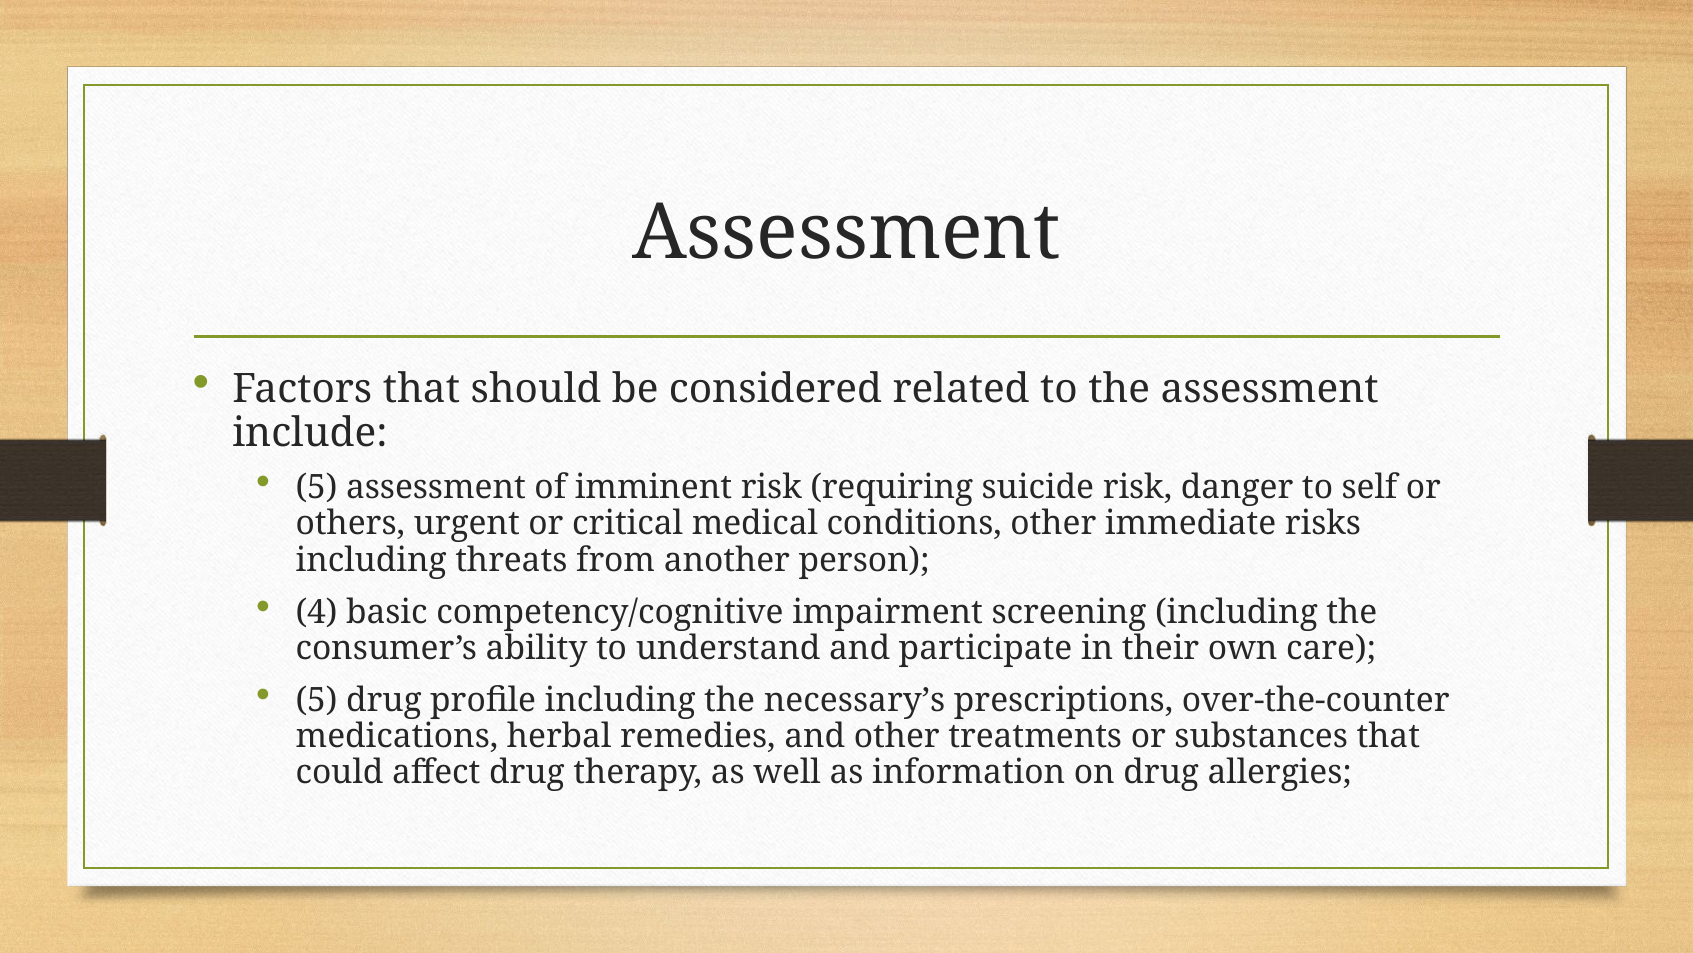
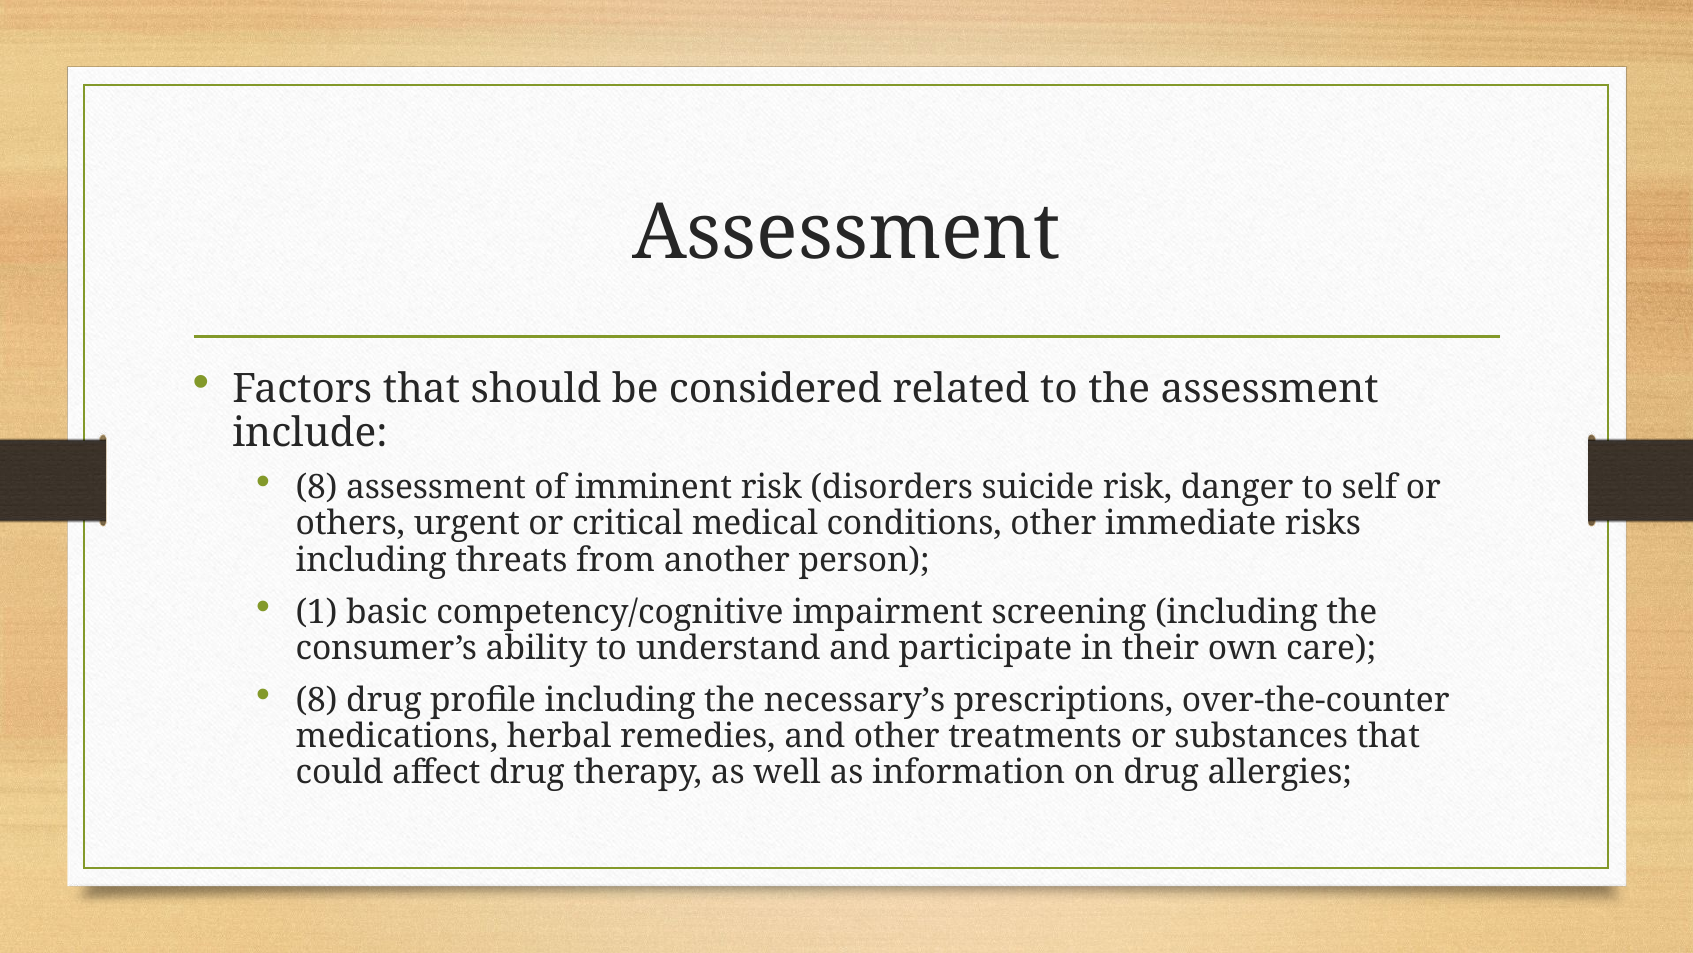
5: 5 -> 8 (317, 487)
requiring: requiring -> disorders (892, 487)
4: 4 -> 1 (317, 612)
5: 5 -> 8 (317, 700)
